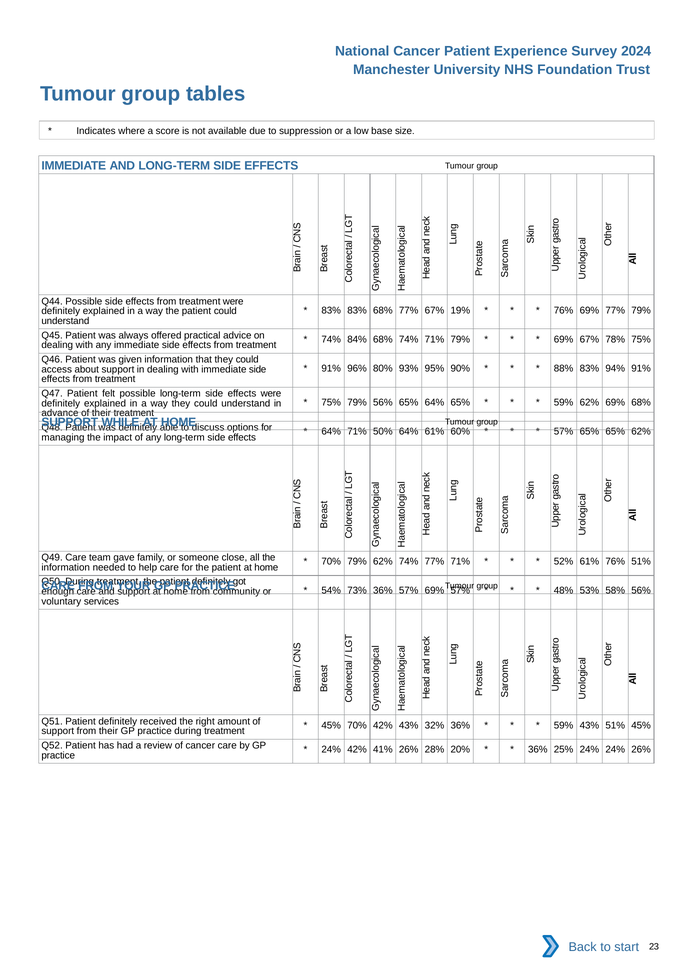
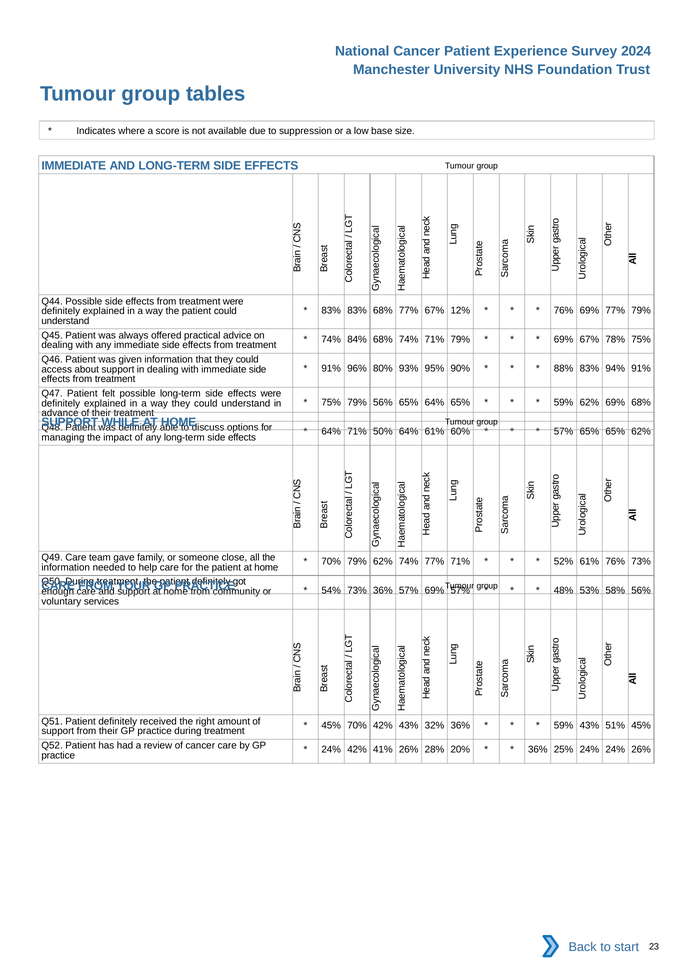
19%: 19% -> 12% (460, 310)
76% 51%: 51% -> 73% (641, 562)
